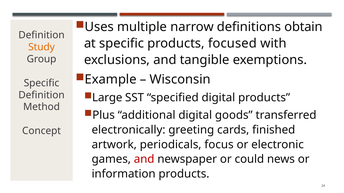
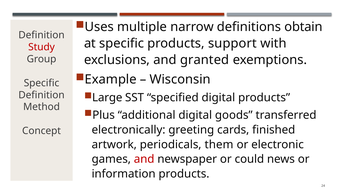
focused: focused -> support (232, 44)
Study colour: orange -> red (42, 47)
tangible: tangible -> granted (205, 60)
focus: focus -> them (219, 145)
